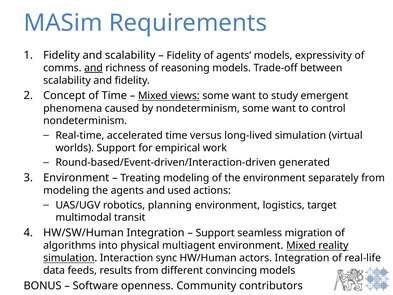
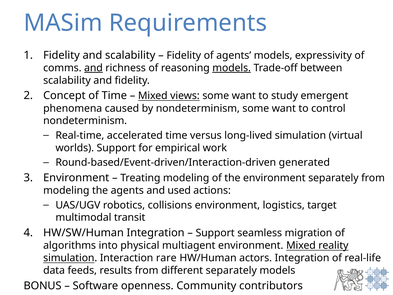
models underline: none -> present (232, 68)
planning: planning -> collisions (170, 205)
sync: sync -> rare (166, 258)
different convincing: convincing -> separately (231, 270)
